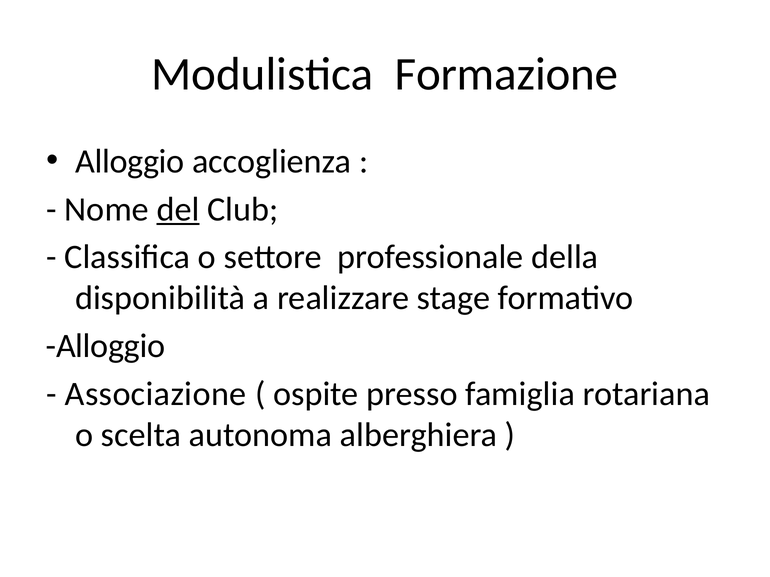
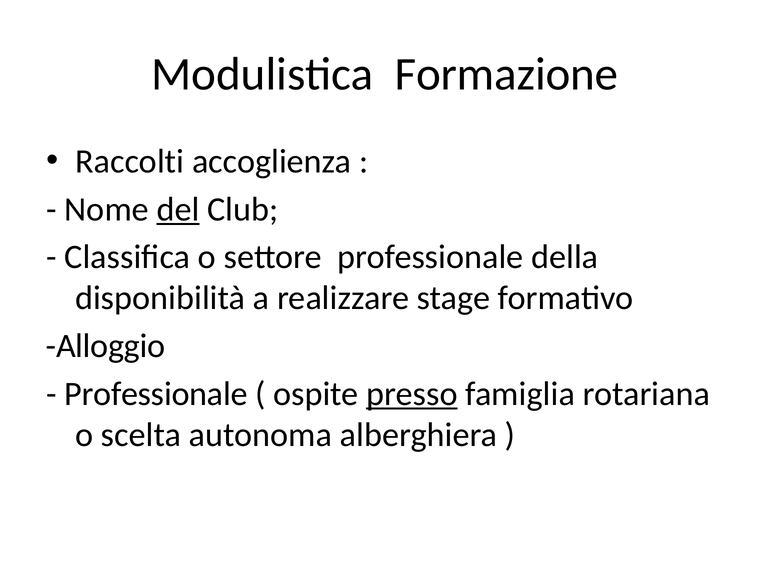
Alloggio: Alloggio -> Raccolti (130, 162)
Associazione: Associazione -> Professionale (156, 394)
presso underline: none -> present (412, 394)
